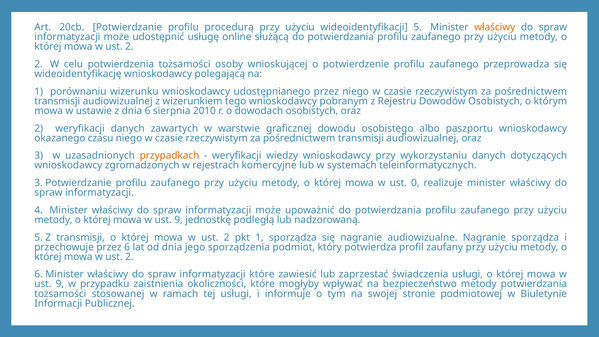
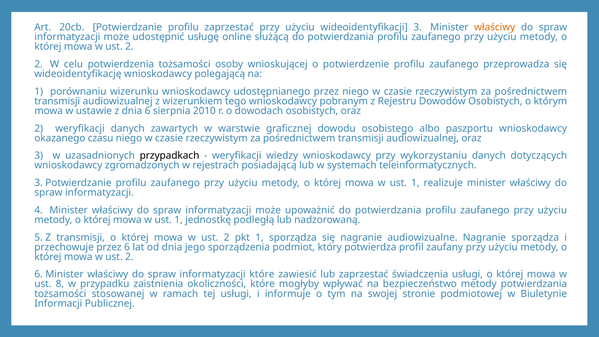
profilu procedurą: procedurą -> zaprzestać (229, 27)
wideoidentyfikacji 5: 5 -> 3 (418, 27)
przypadkach colour: orange -> black (170, 156)
komercyjne: komercyjne -> posiadającą (269, 165)
0: 0 -> 1 (415, 183)
9: 9 -> 1 (179, 220)
9: 9 -> 8 (60, 284)
